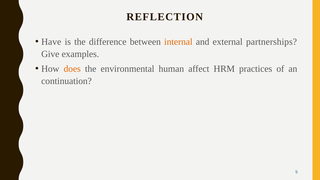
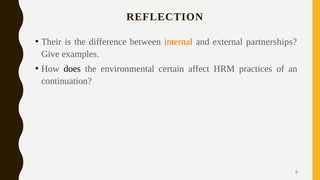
Have: Have -> Their (51, 42)
does colour: orange -> black (72, 69)
human: human -> certain (171, 69)
